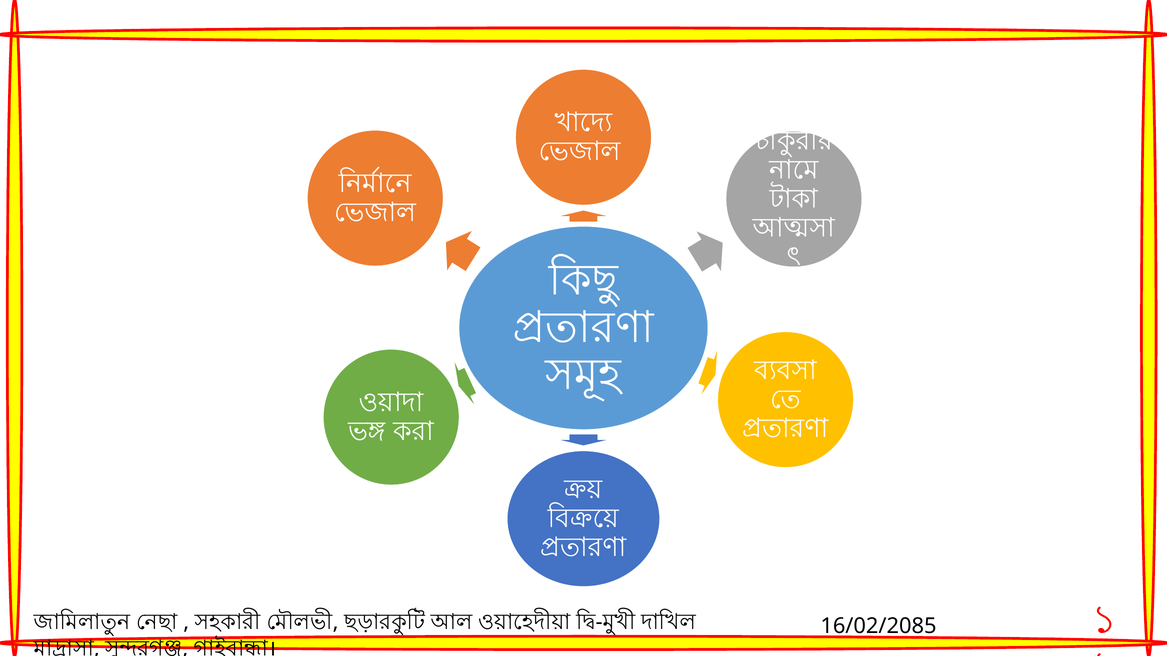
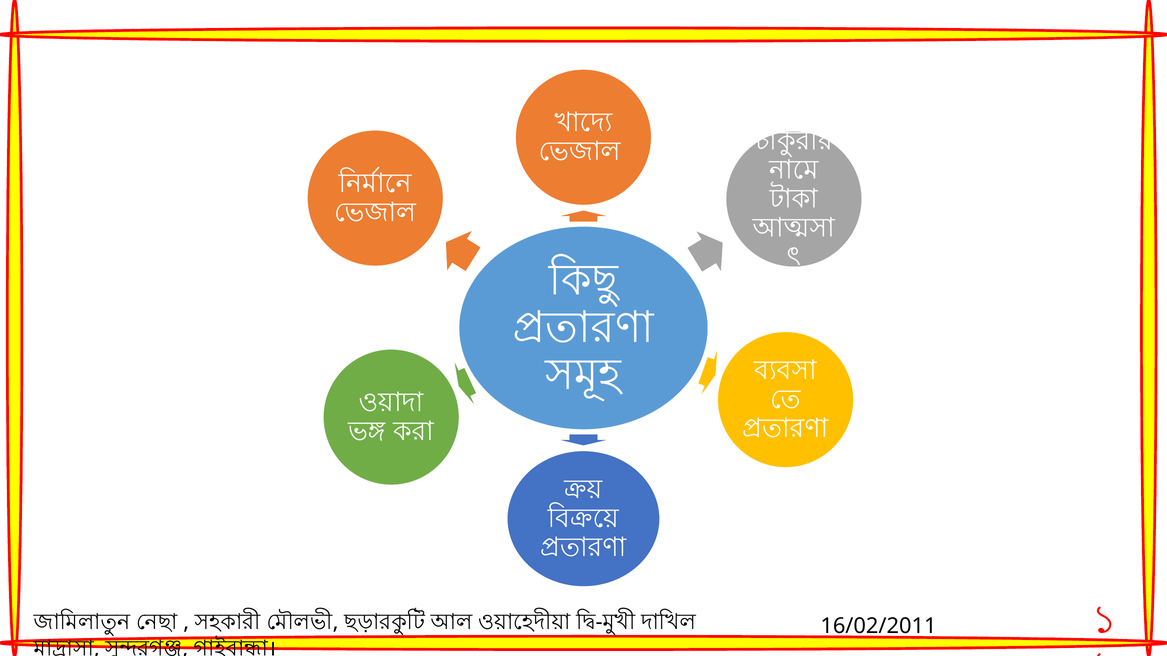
16/02/2085: 16/02/2085 -> 16/02/2011 (878, 627)
